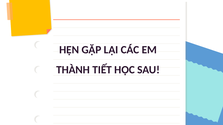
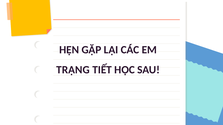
THÀNH: THÀNH -> TRẠNG (73, 70)
